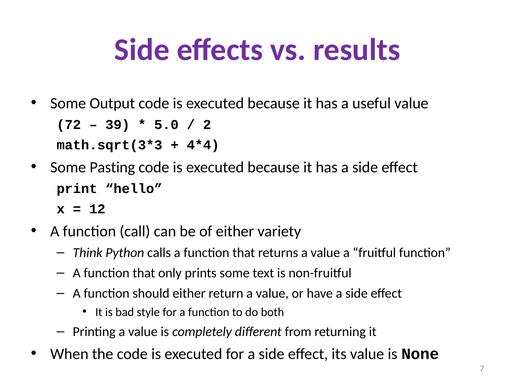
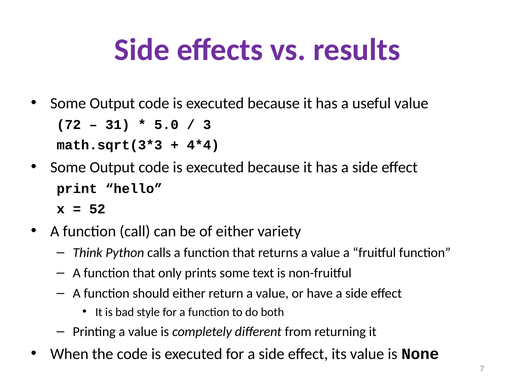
39: 39 -> 31 (118, 125)
2: 2 -> 3 (207, 125)
Pasting: Pasting -> Output (112, 167)
12: 12 -> 52 (97, 209)
